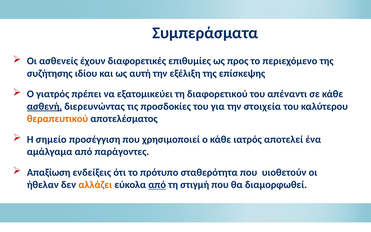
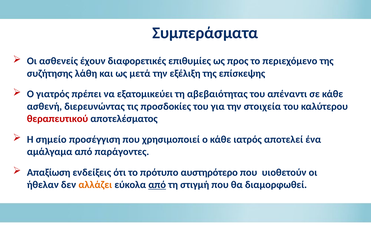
ιδίου: ιδίου -> λάθη (86, 73)
αυτή: αυτή -> μετά (140, 73)
διαφορετικού: διαφορετικού -> αβεβαιότητας (217, 94)
ασθενή underline: present -> none (44, 106)
θεραπευτικού colour: orange -> red (57, 119)
σταθερότητα: σταθερότητα -> αυστηρότερο (209, 172)
